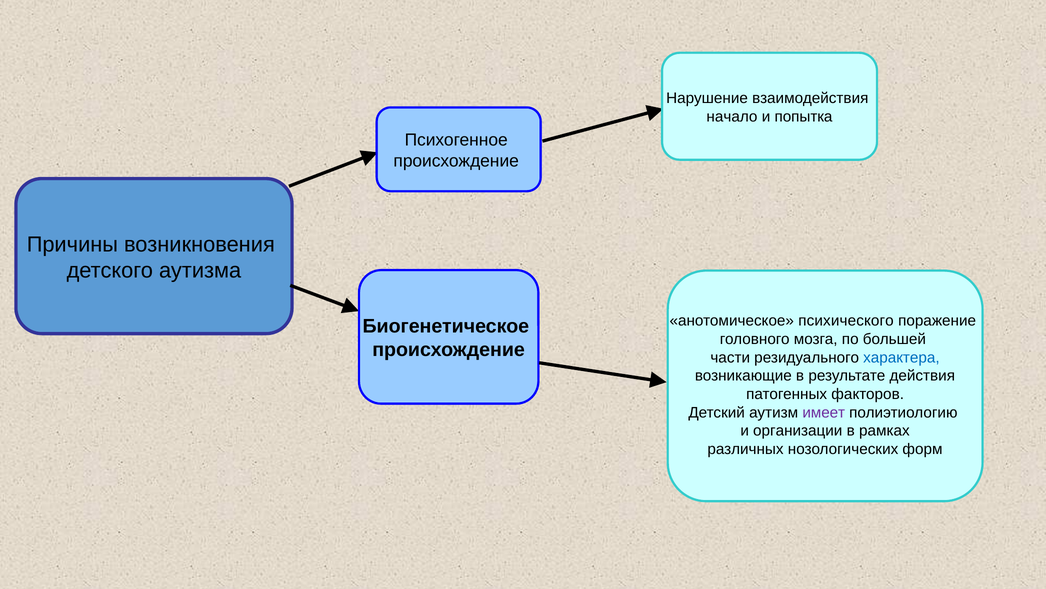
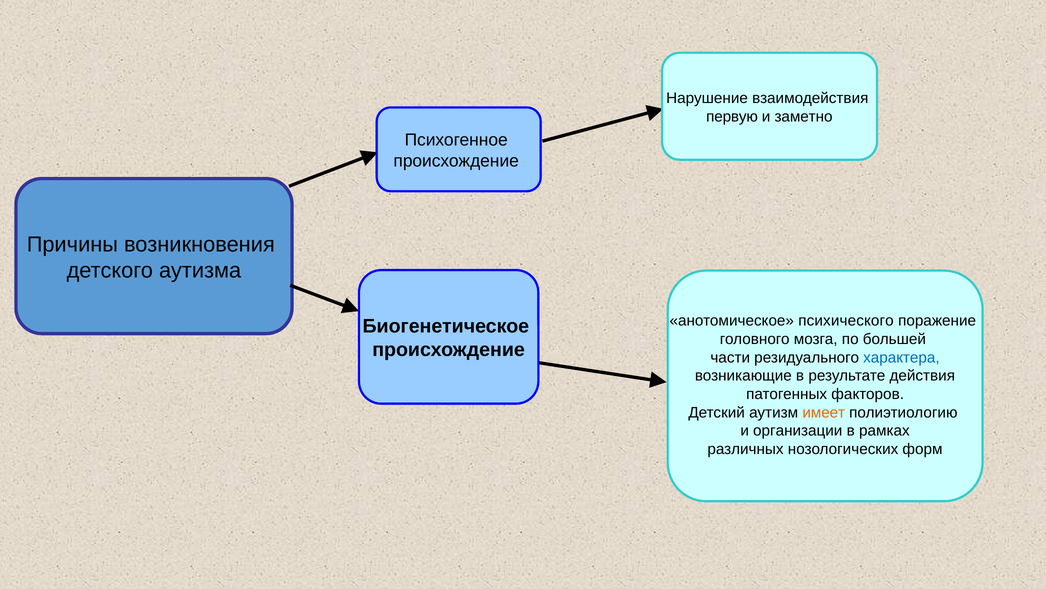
начало: начало -> первую (732, 116)
попытка: попытка -> заметно (804, 116)
имеет colour: purple -> orange (824, 412)
